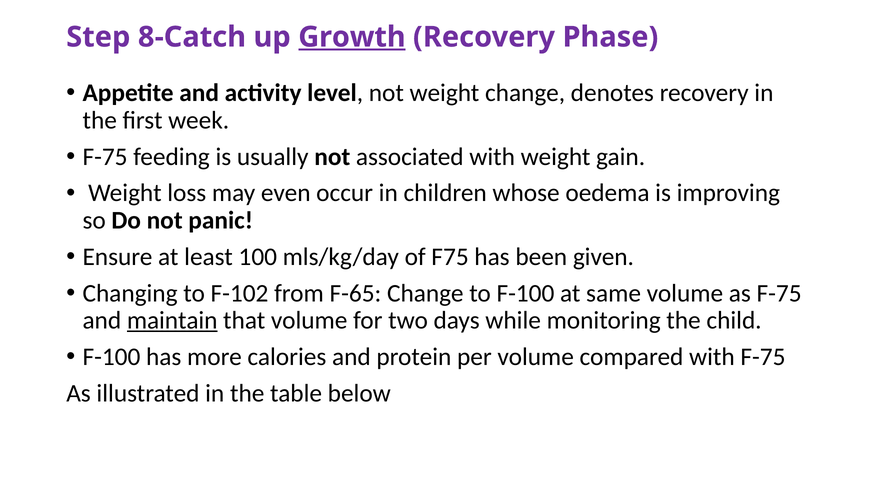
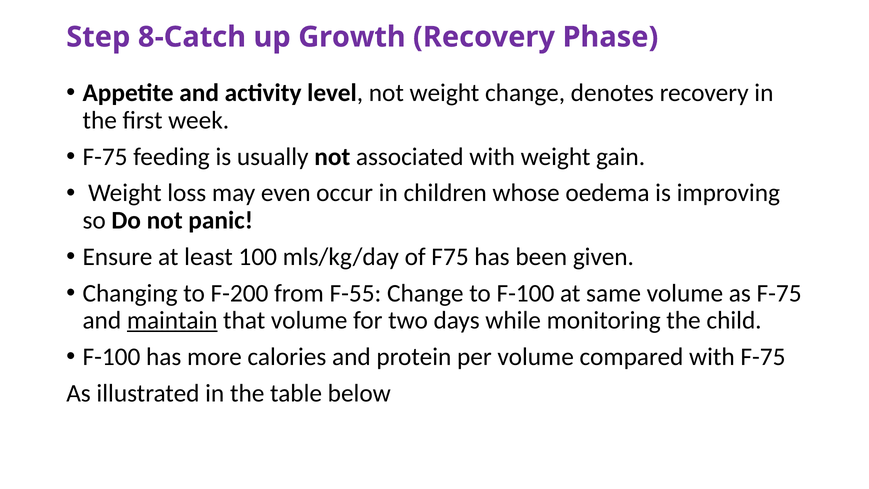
Growth underline: present -> none (352, 37)
F-102: F-102 -> F-200 (239, 293)
F-65: F-65 -> F-55 (355, 293)
